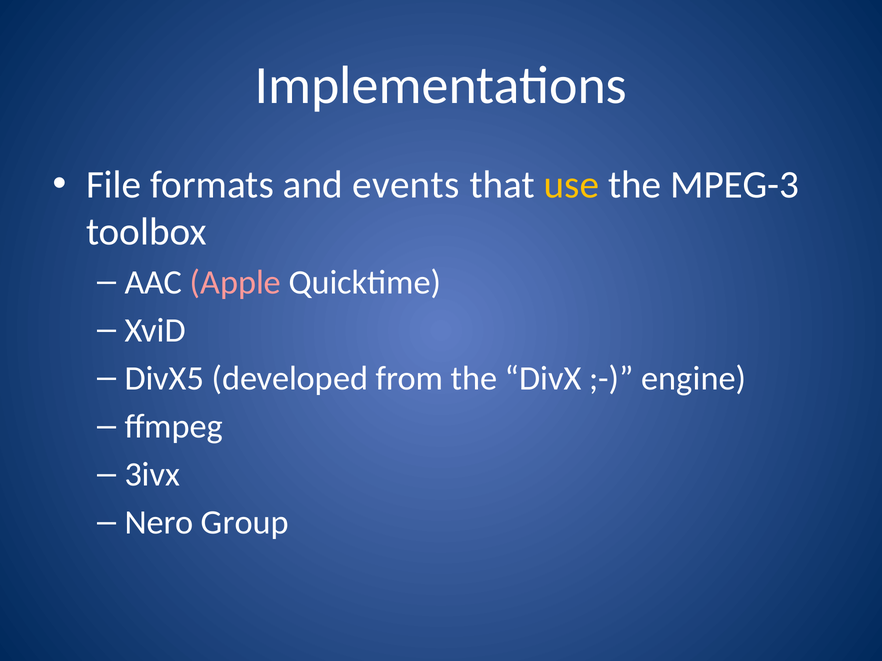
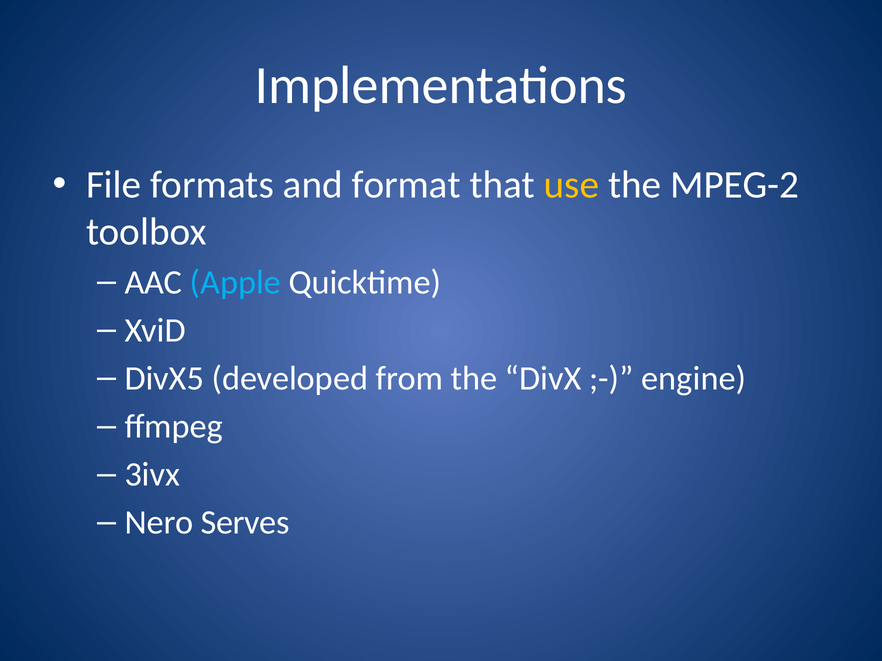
events: events -> format (406, 185)
MPEG-3: MPEG-3 -> MPEG-2 (735, 185)
Apple colour: pink -> light blue (235, 283)
Group: Group -> Serves (245, 523)
